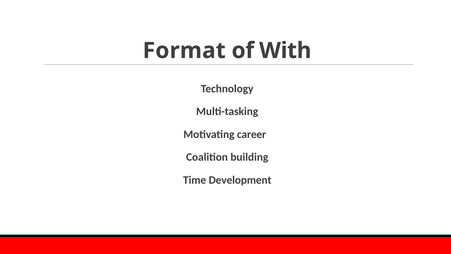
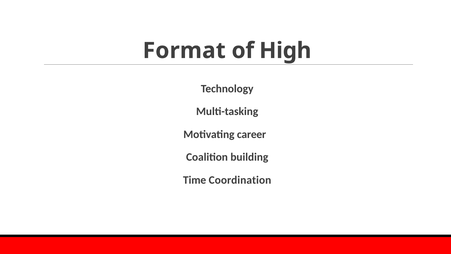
With: With -> High (285, 51)
Development: Development -> Coordination (240, 180)
